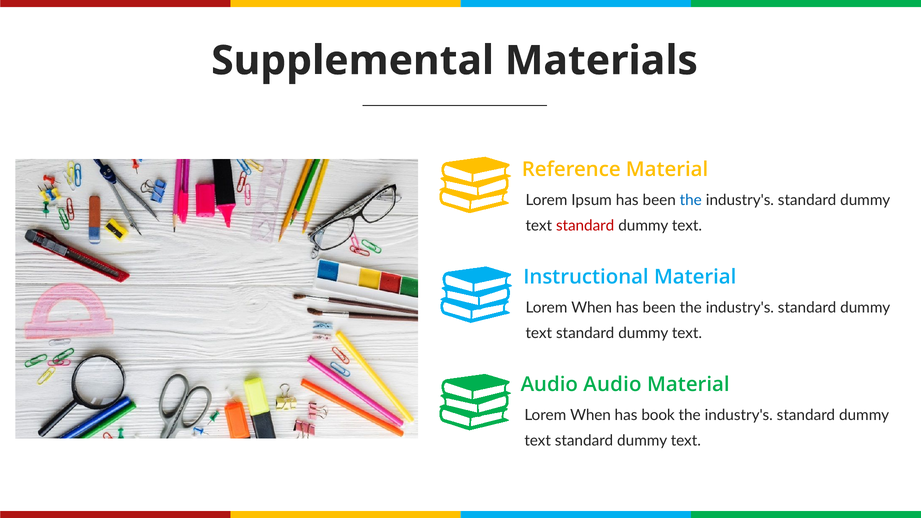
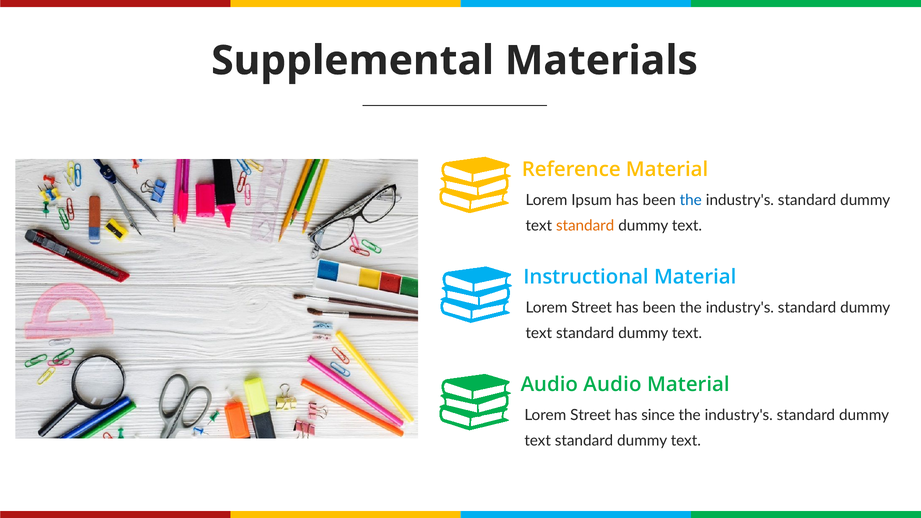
standard colour: red -> orange (585, 226)
When: When -> Street (592, 308)
When: When -> Street (590, 415)
book: book -> since (658, 415)
